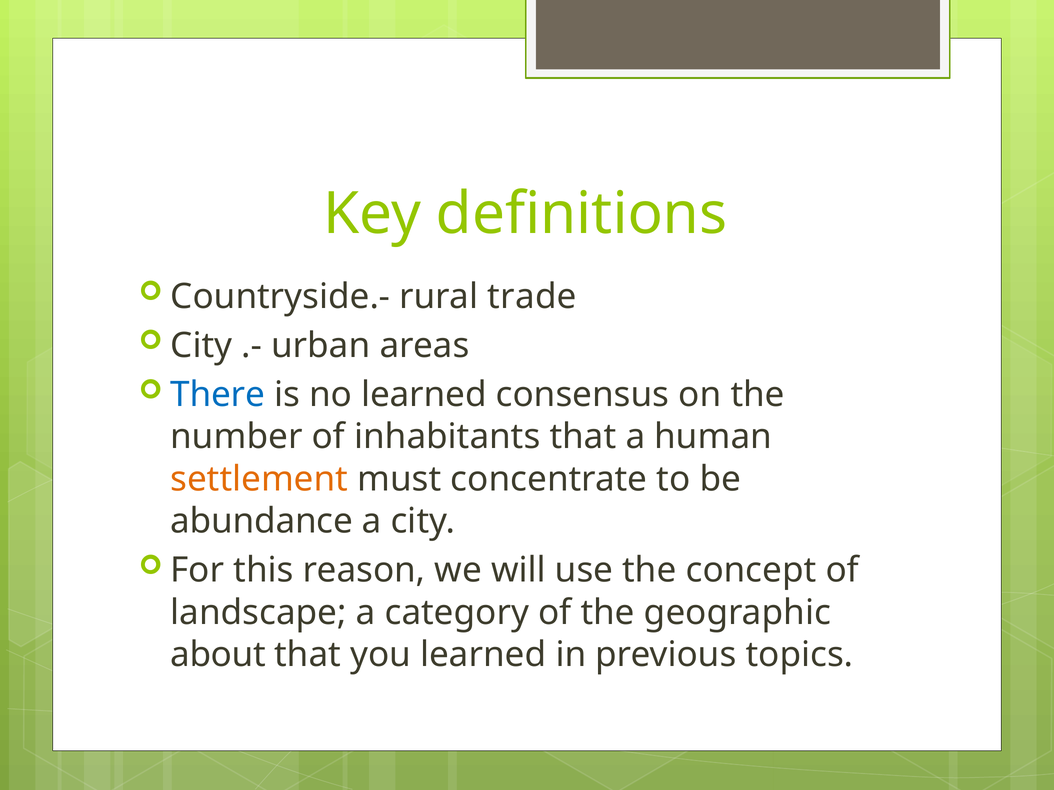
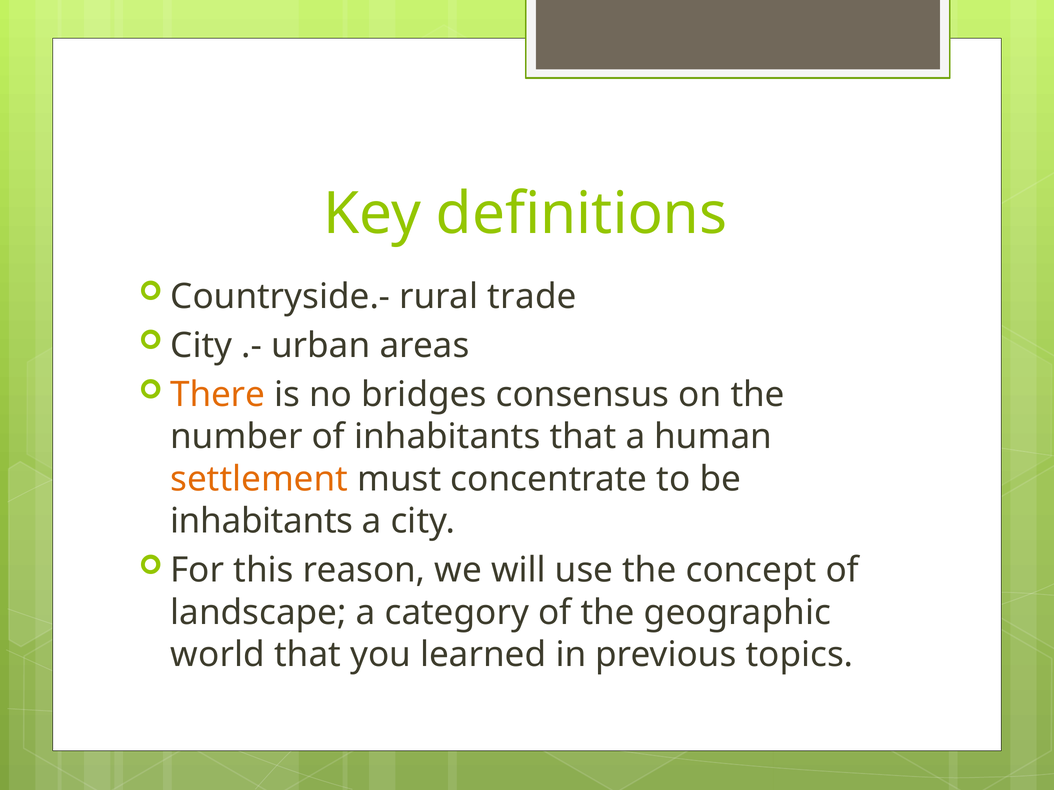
There colour: blue -> orange (218, 395)
no learned: learned -> bridges (424, 395)
abundance: abundance -> inhabitants (262, 522)
about: about -> world (218, 655)
